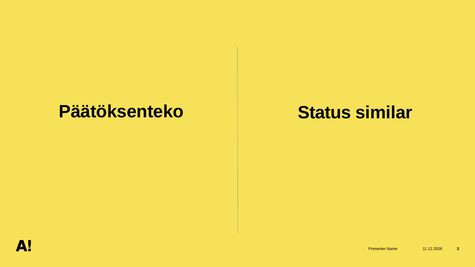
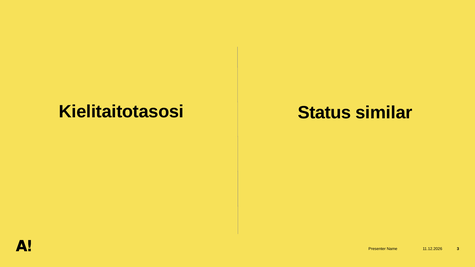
Päätöksenteko: Päätöksenteko -> Kielitaitotasosi (121, 112)
